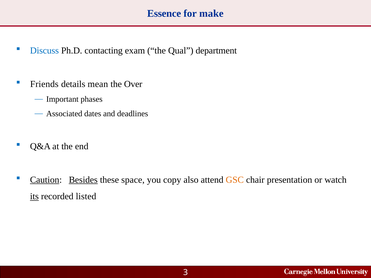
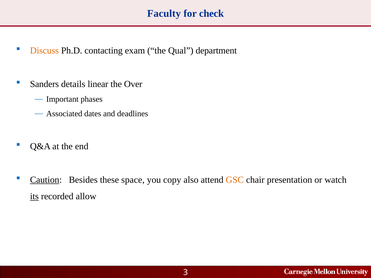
Essence: Essence -> Faculty (164, 13)
make: make -> check (211, 13)
Discuss colour: blue -> orange (44, 51)
Friends: Friends -> Sanders (44, 84)
mean: mean -> linear (98, 84)
Besides underline: present -> none (83, 180)
listed: listed -> allow (86, 197)
